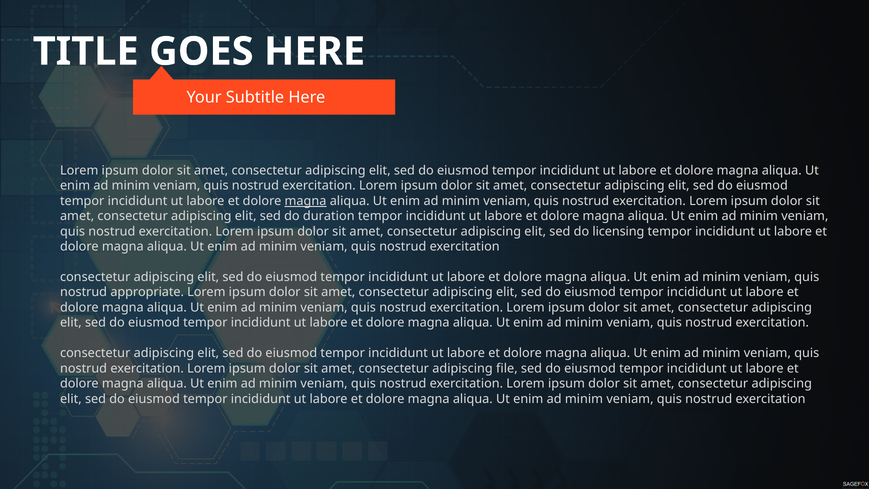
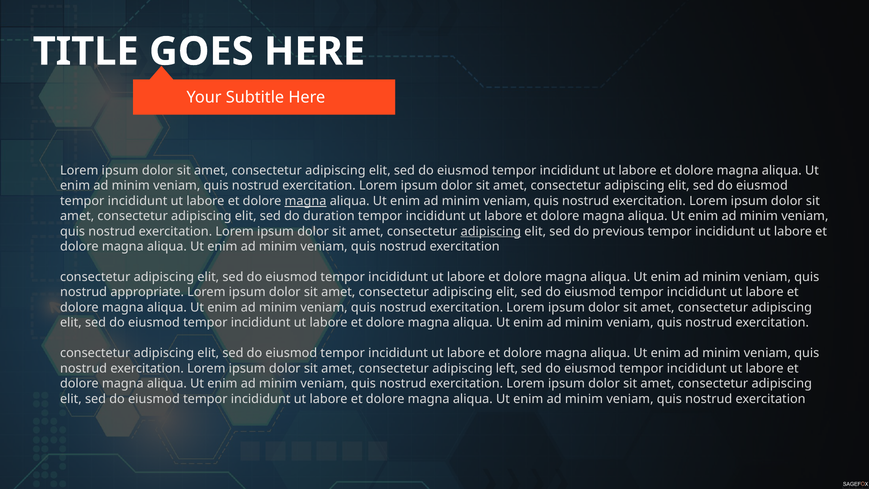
adipiscing underline: none -> present (491, 231)
licensing: licensing -> previous (618, 231)
file: file -> left (507, 368)
